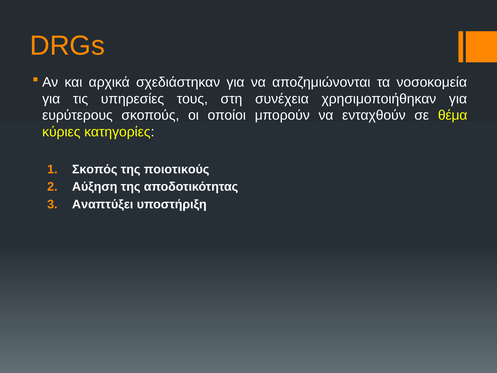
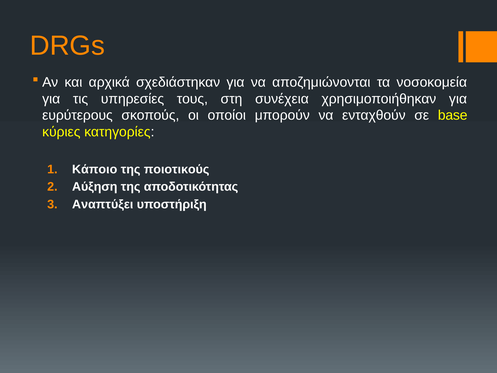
θέμα: θέμα -> base (453, 115)
Σκοπός: Σκοπός -> Κάποιο (95, 169)
